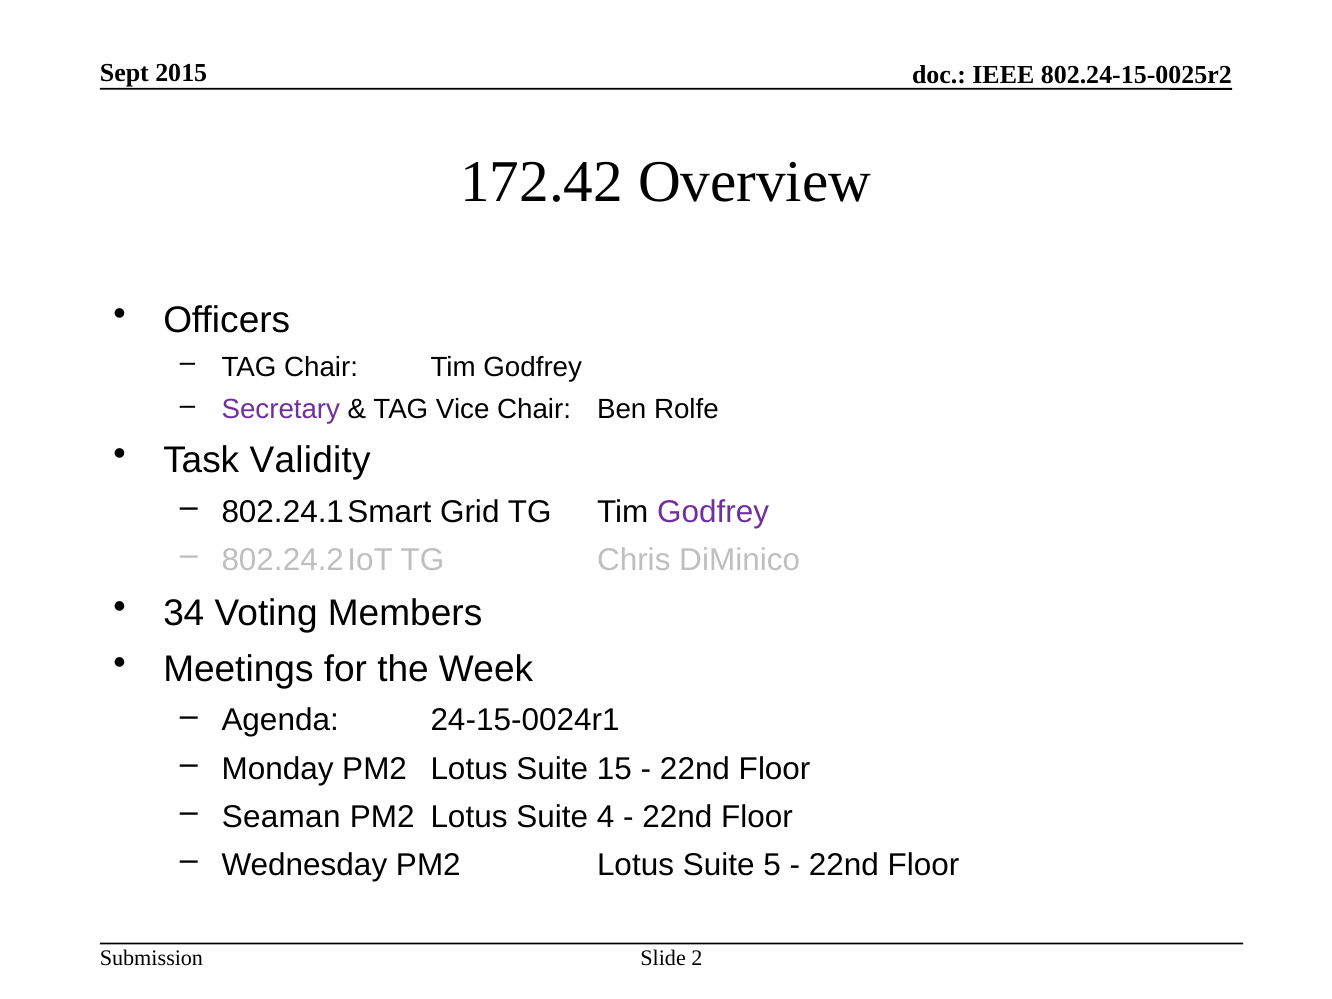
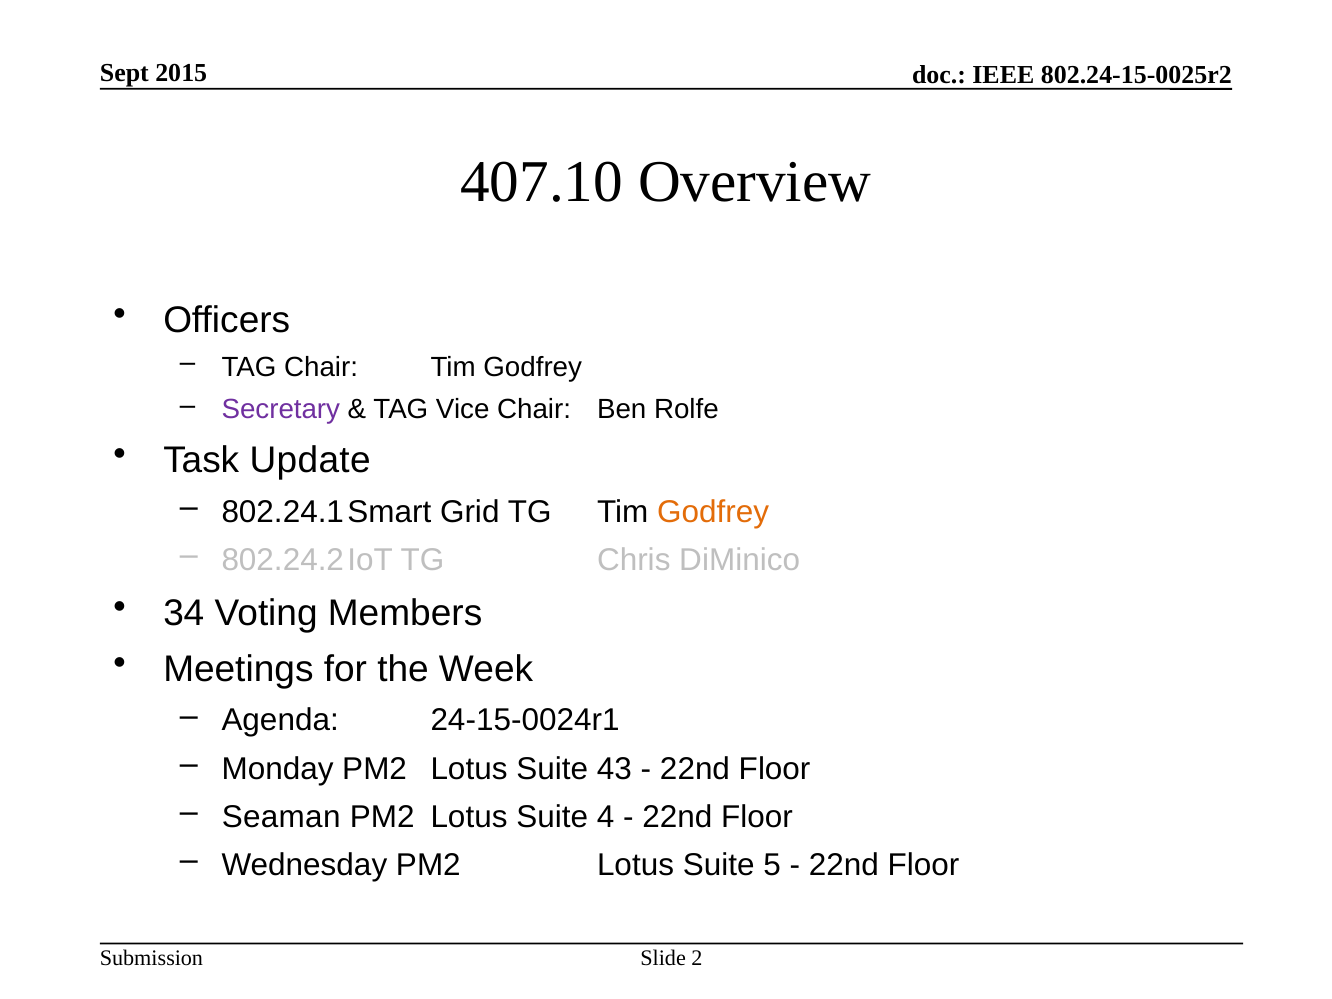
172.42: 172.42 -> 407.10 (542, 182)
Validity: Validity -> Update (310, 461)
Godfrey colour: purple -> orange (713, 512)
15: 15 -> 43 (614, 769)
